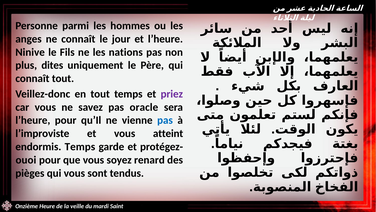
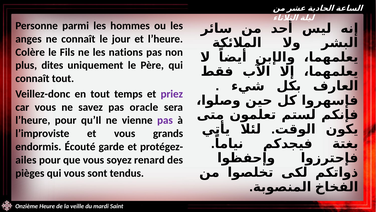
Ninive: Ninive -> Colère (30, 52)
pas colour: blue -> purple (165, 120)
atteint: atteint -> grands (168, 133)
endormis Temps: Temps -> Écouté (80, 146)
ouoi: ouoi -> ailes (26, 160)
